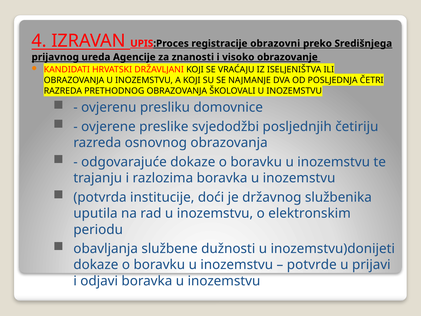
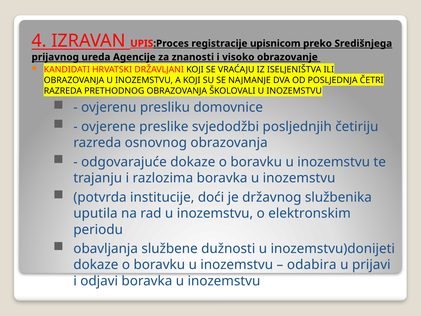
obrazovni: obrazovni -> upisnicom (275, 43)
potvrde: potvrde -> odabira (312, 265)
